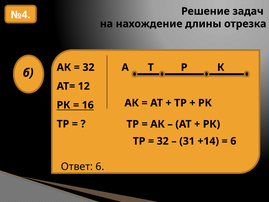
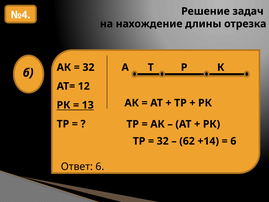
16: 16 -> 13 (88, 105)
31: 31 -> 62 (187, 141)
